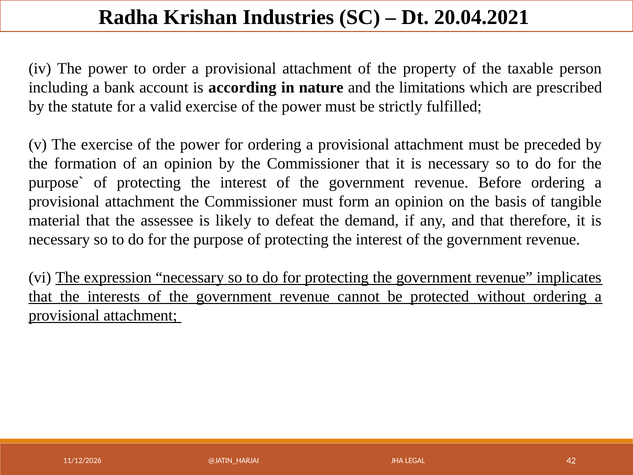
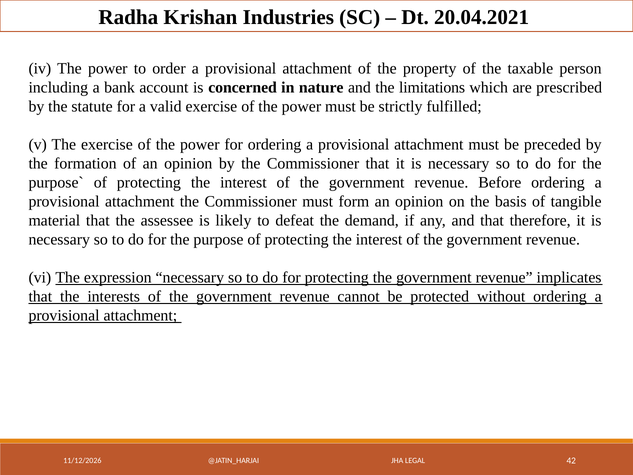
according: according -> concerned (243, 88)
